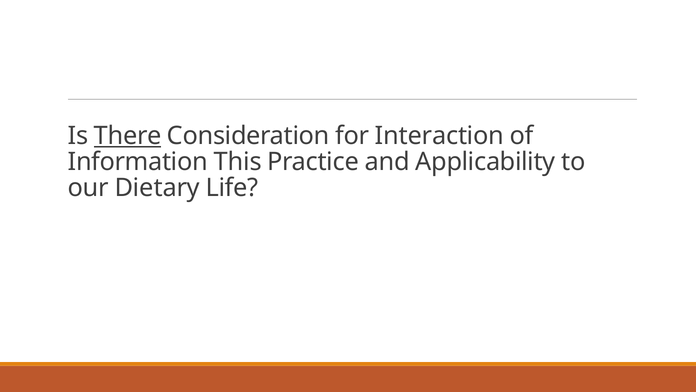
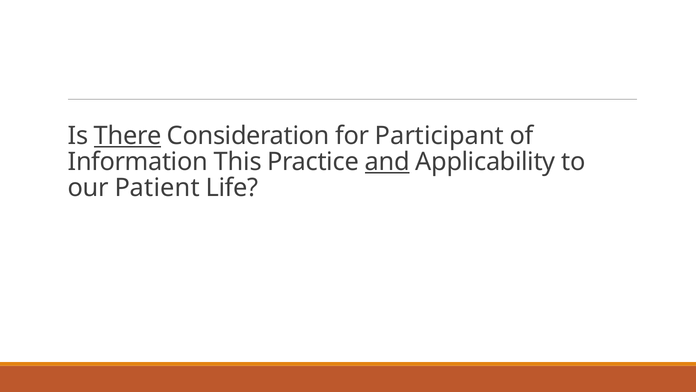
Interaction: Interaction -> Participant (439, 136)
and underline: none -> present (387, 162)
Dietary: Dietary -> Patient (157, 187)
